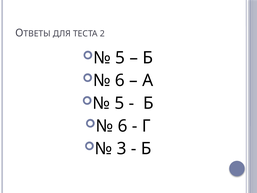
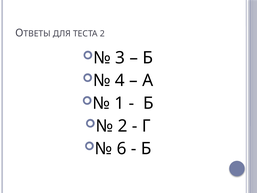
5: 5 -> 3 (120, 58)
6: 6 -> 4 (120, 80)
5: 5 -> 1 (119, 103)
6: 6 -> 2 (123, 126)
3: 3 -> 6 (122, 149)
